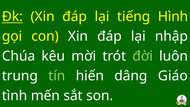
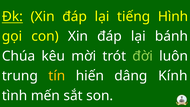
nhập: nhập -> bánh (171, 36)
tín colour: light green -> yellow (57, 76)
Giáo: Giáo -> Kính (173, 76)
